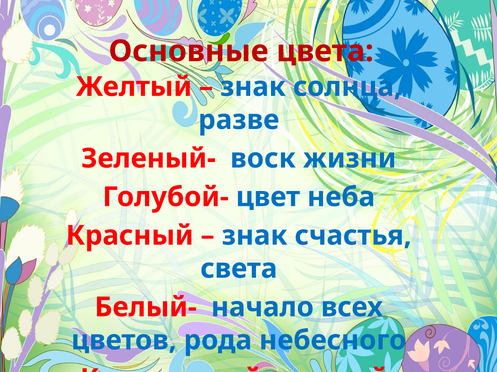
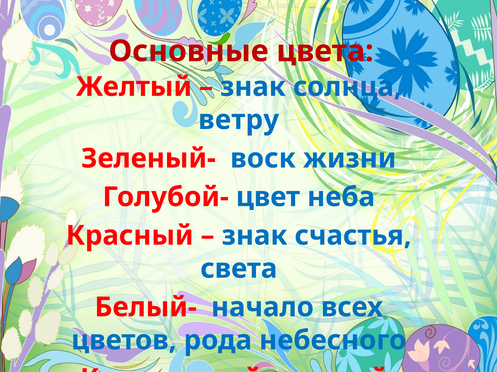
разве: разве -> ветру (239, 120)
